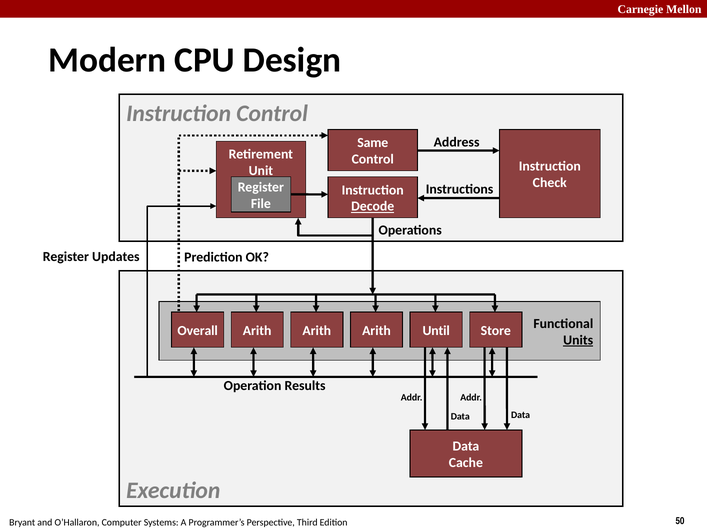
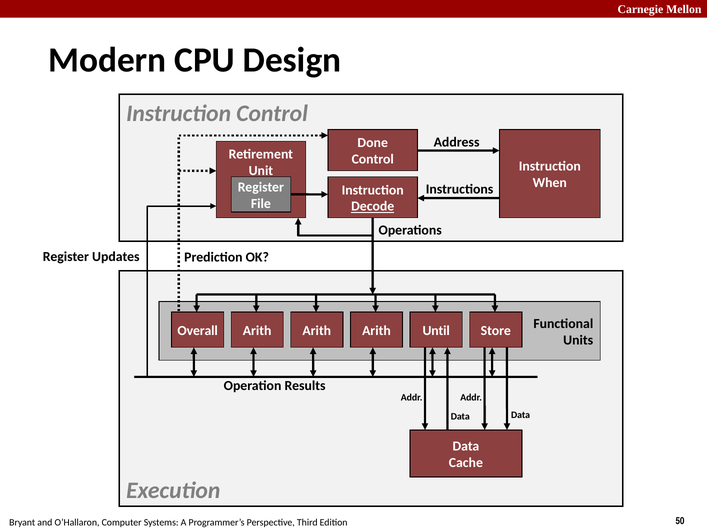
Same: Same -> Done (373, 143)
Check: Check -> When (550, 183)
Units underline: present -> none (578, 340)
